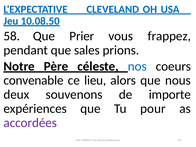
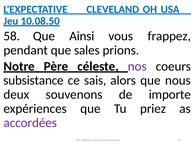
Prier: Prier -> Ainsi (82, 36)
nos colour: blue -> purple (137, 66)
convenable: convenable -> subsistance (34, 80)
lieu: lieu -> sais (95, 80)
pour: pour -> priez (153, 109)
